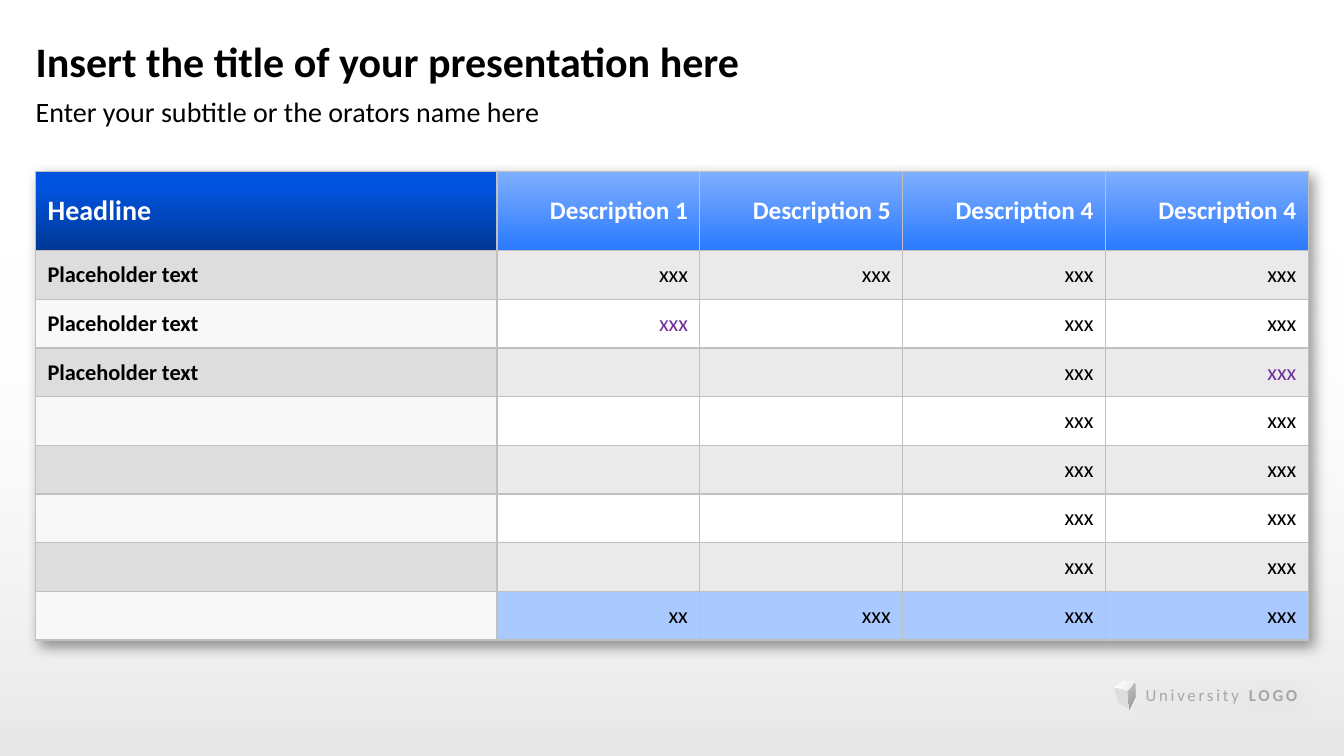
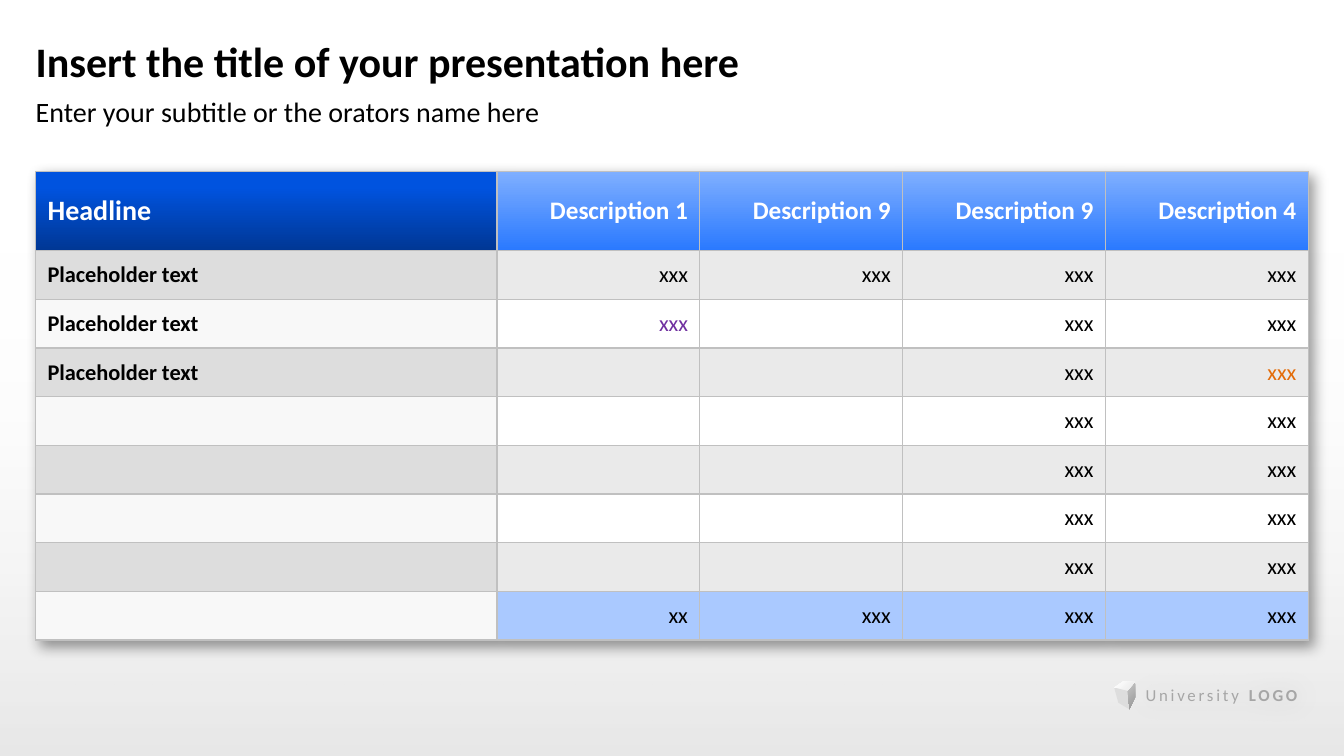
1 Description 5: 5 -> 9 (884, 211)
4: 4 -> 9 (1087, 211)
xxx colour: purple -> orange (1282, 373)
